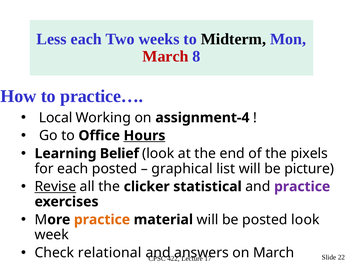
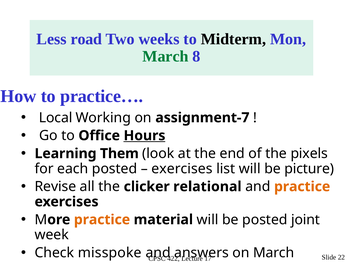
Less each: each -> road (86, 39)
March colour: red -> green (165, 56)
assignment-4: assignment-4 -> assignment-7 (202, 118)
Belief: Belief -> Them (119, 154)
graphical: graphical -> exercises (182, 169)
Revise underline: present -> none (55, 187)
statistical: statistical -> relational (207, 187)
practice colour: purple -> orange (302, 187)
posted look: look -> joint (306, 220)
relational: relational -> misspoke (110, 253)
